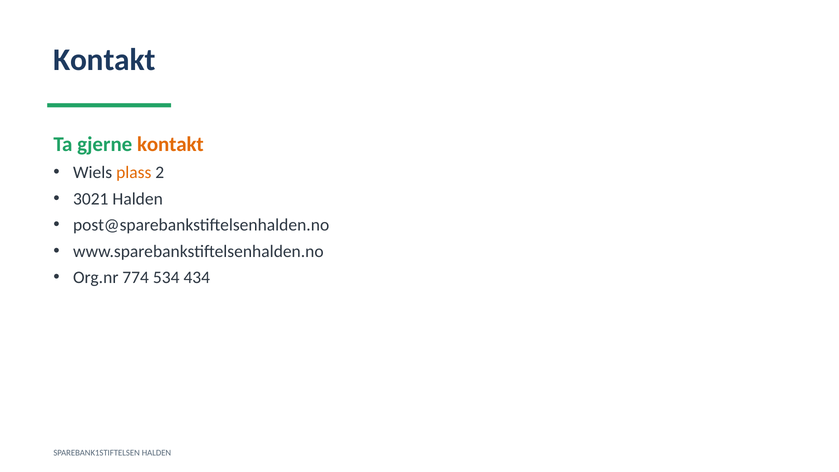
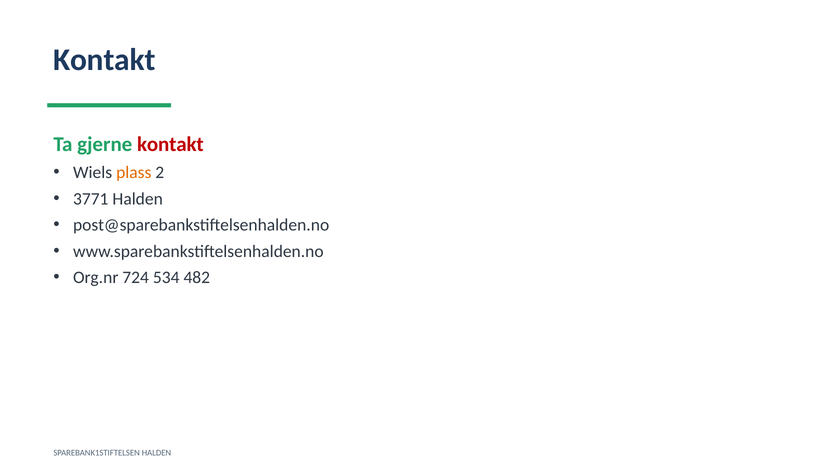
kontakt colour: orange -> red (170, 144)
3021: 3021 -> 3771 (91, 199)
774: 774 -> 724 (136, 277)
434: 434 -> 482 (197, 277)
